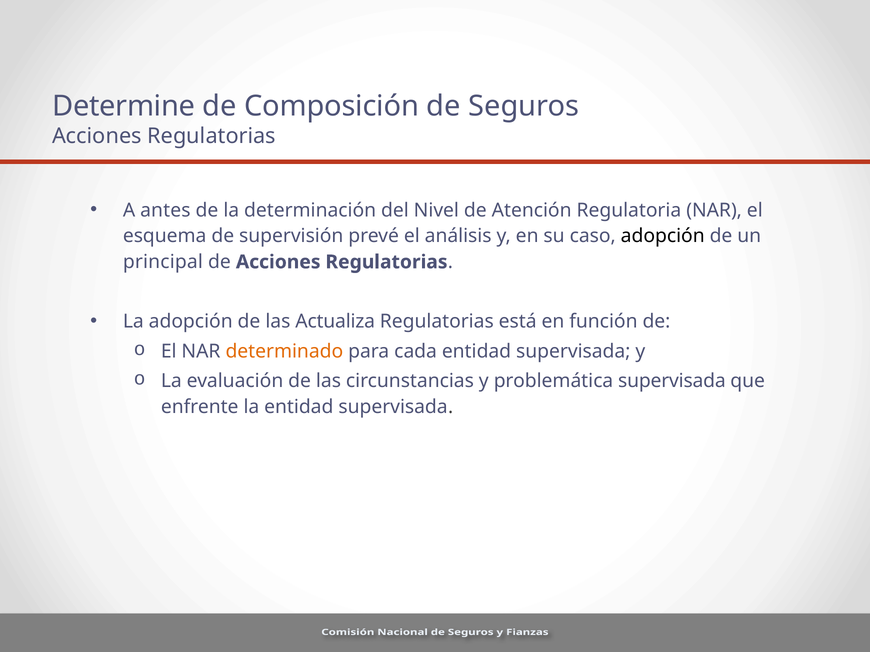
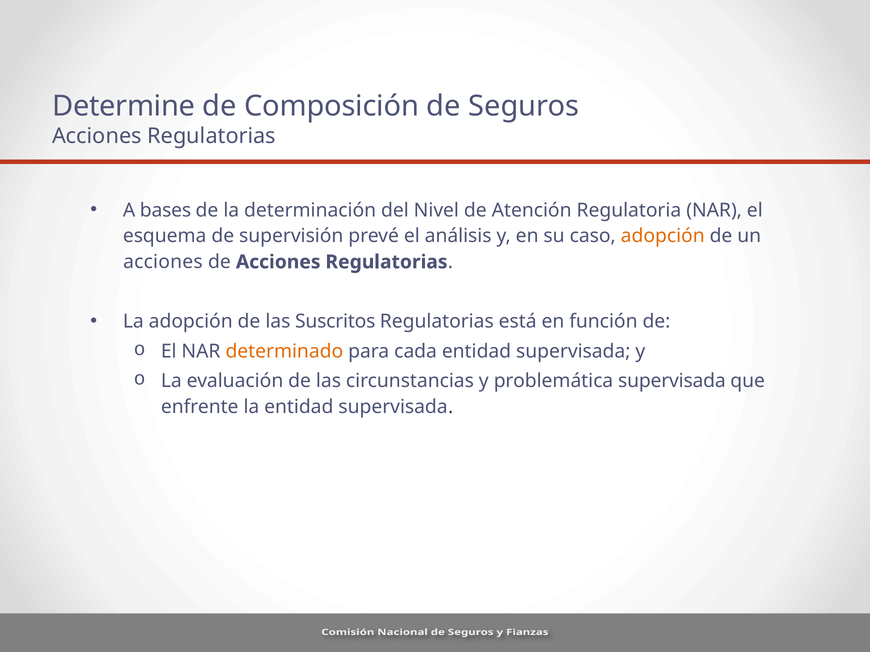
antes: antes -> bases (166, 210)
adopción colour: black -> orange (663, 236)
principal: principal -> acciones (163, 262)
Actualiza: Actualiza -> Suscritos (335, 322)
